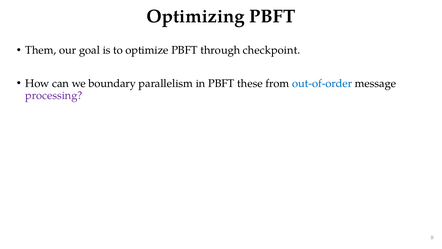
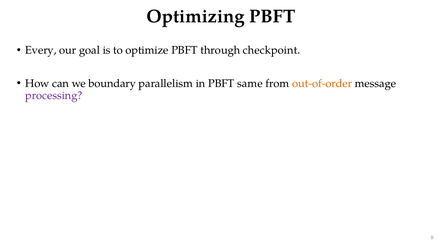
Them: Them -> Every (41, 50)
these: these -> same (250, 83)
out-of-order colour: blue -> orange (322, 83)
